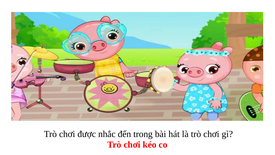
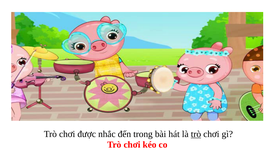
trò underline: none -> present (196, 134)
